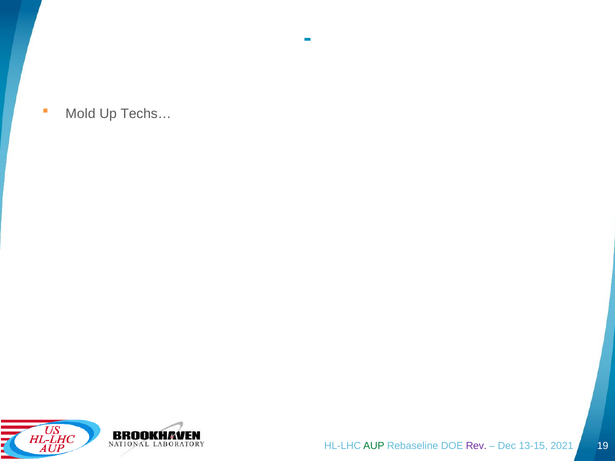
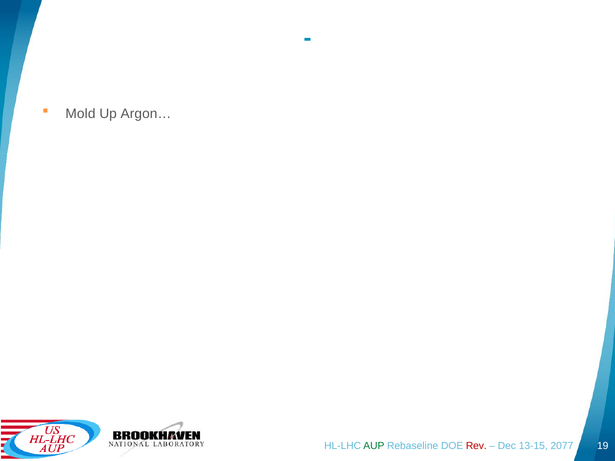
Techs…: Techs… -> Argon… (146, 114)
Rev colour: purple -> red (476, 446)
2021: 2021 -> 2077 (562, 446)
